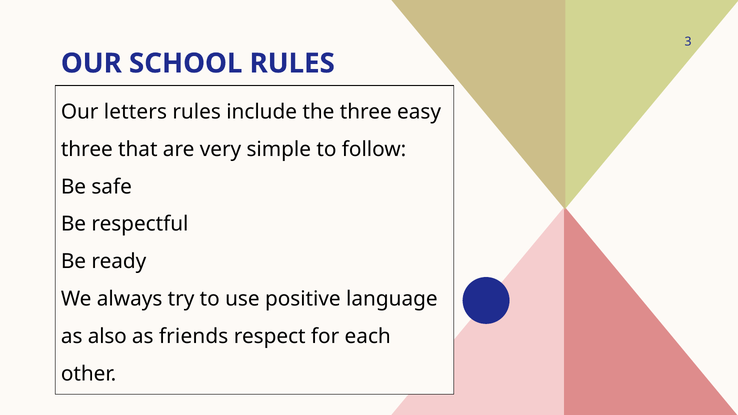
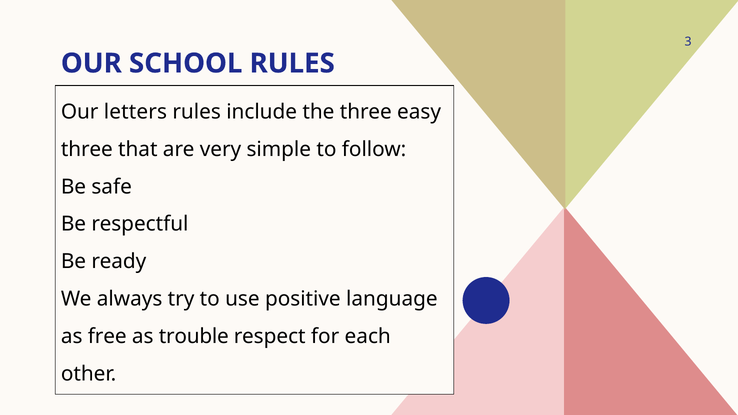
also: also -> free (107, 336)
friends: friends -> trouble (194, 336)
